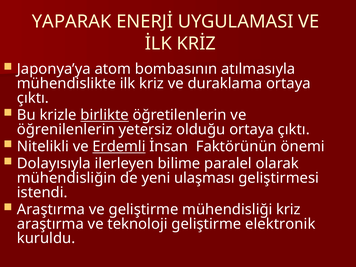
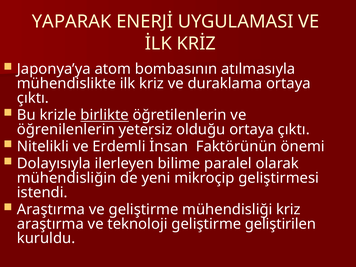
Erdemli underline: present -> none (119, 146)
ulaşması: ulaşması -> mikroçip (204, 178)
elektronik: elektronik -> geliştirilen (280, 224)
